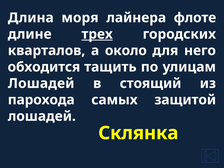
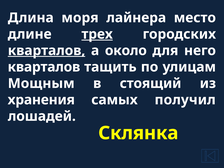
флоте: флоте -> место (195, 18)
кварталов underline: none -> present (47, 51)
обходится: обходится -> кварталов (44, 67)
Лошадей: Лошадей -> Мощным (41, 83)
парохода: парохода -> хранения (41, 100)
защитой: защитой -> получил (185, 100)
